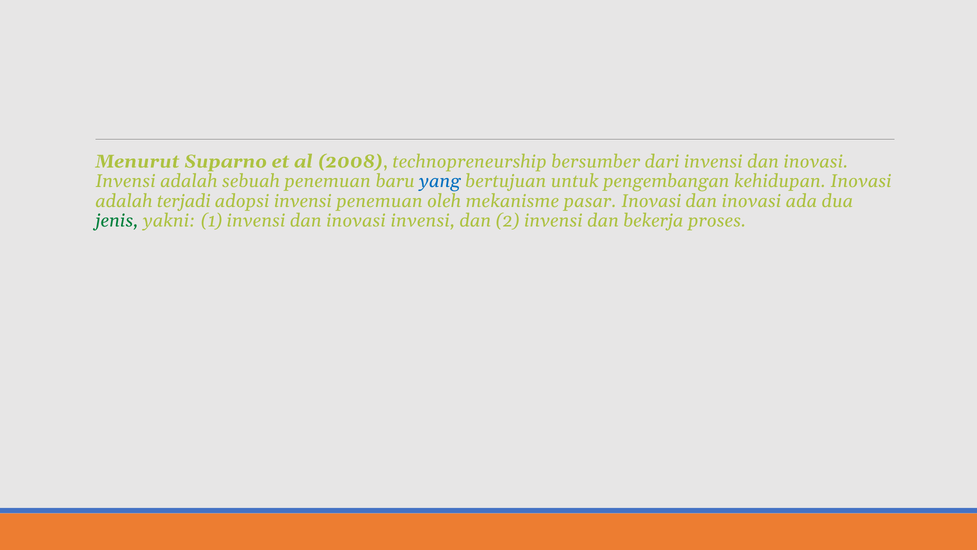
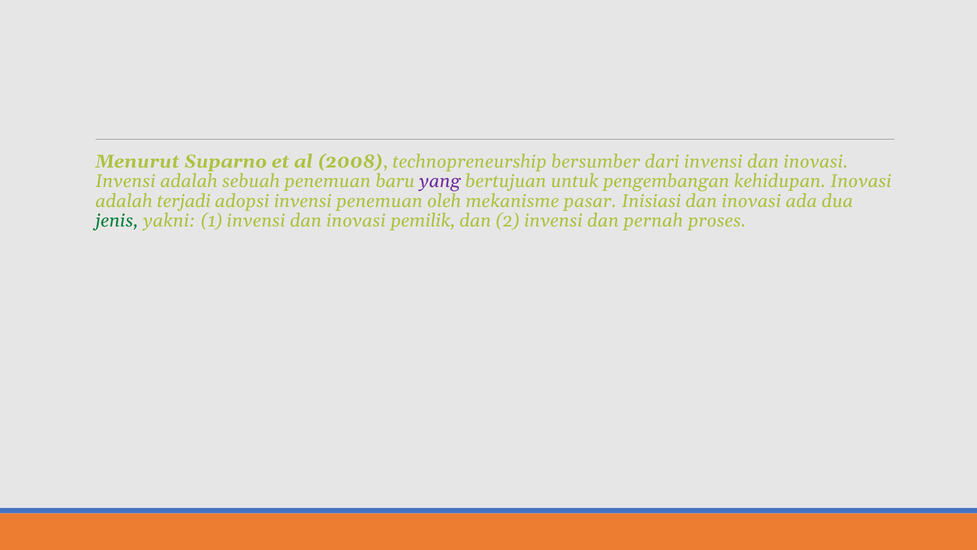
yang colour: blue -> purple (440, 181)
pasar Inovasi: Inovasi -> Inisiasi (651, 201)
invensi: invensi -> pemilik (423, 221)
bekerja: bekerja -> pernah (653, 221)
